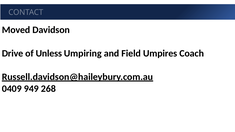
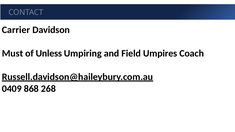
Moved: Moved -> Carrier (16, 30)
Drive: Drive -> Must (12, 53)
949: 949 -> 868 (31, 89)
